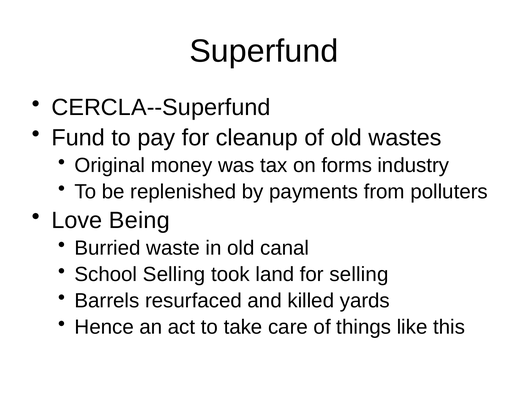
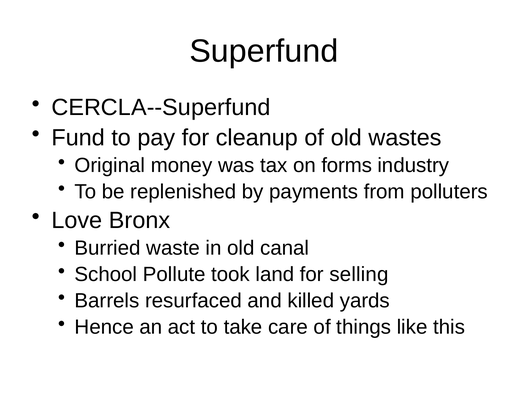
Being: Being -> Bronx (140, 220)
School Selling: Selling -> Pollute (174, 274)
